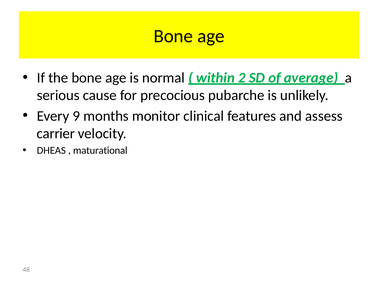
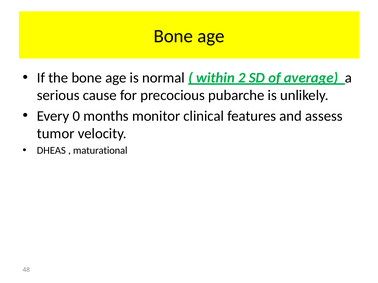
9: 9 -> 0 (76, 116)
carrier: carrier -> tumor (56, 134)
